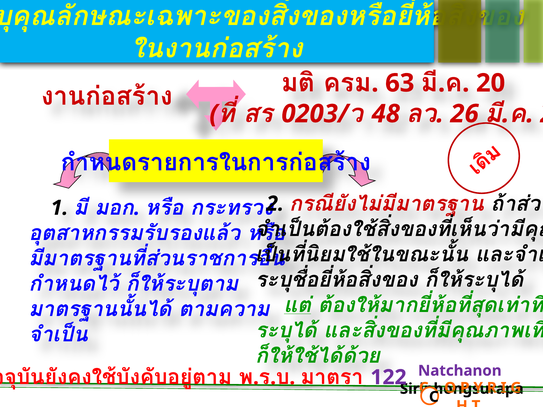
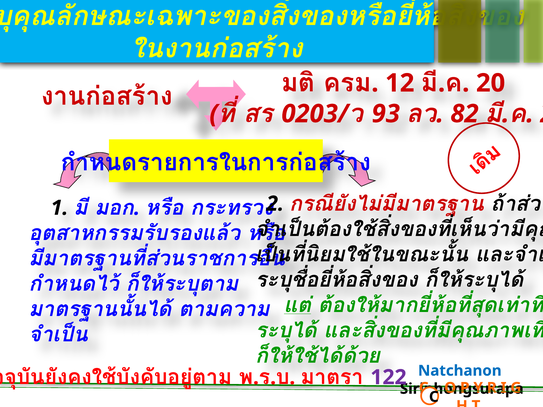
63: 63 -> 12 (400, 83)
48: 48 -> 93 (386, 114)
26: 26 -> 82 (465, 114)
Natchanon colour: purple -> blue (460, 371)
